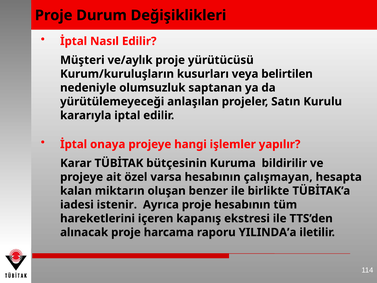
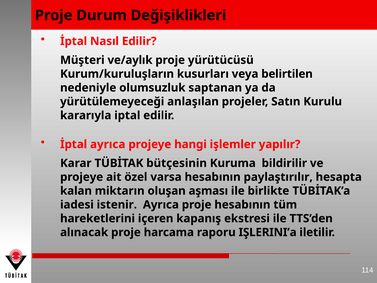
İptal onaya: onaya -> ayrıca (108, 144)
çalışmayan: çalışmayan -> paylaştırılır (278, 177)
benzer: benzer -> aşması (208, 191)
YILINDA’a: YILINDA’a -> IŞLERINI’a (268, 232)
